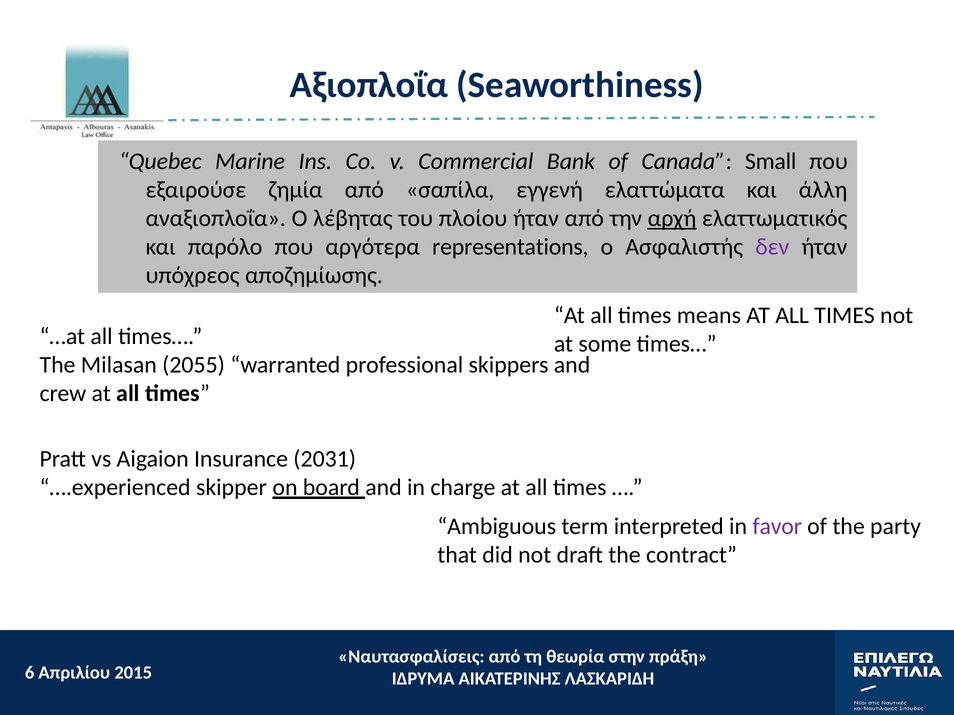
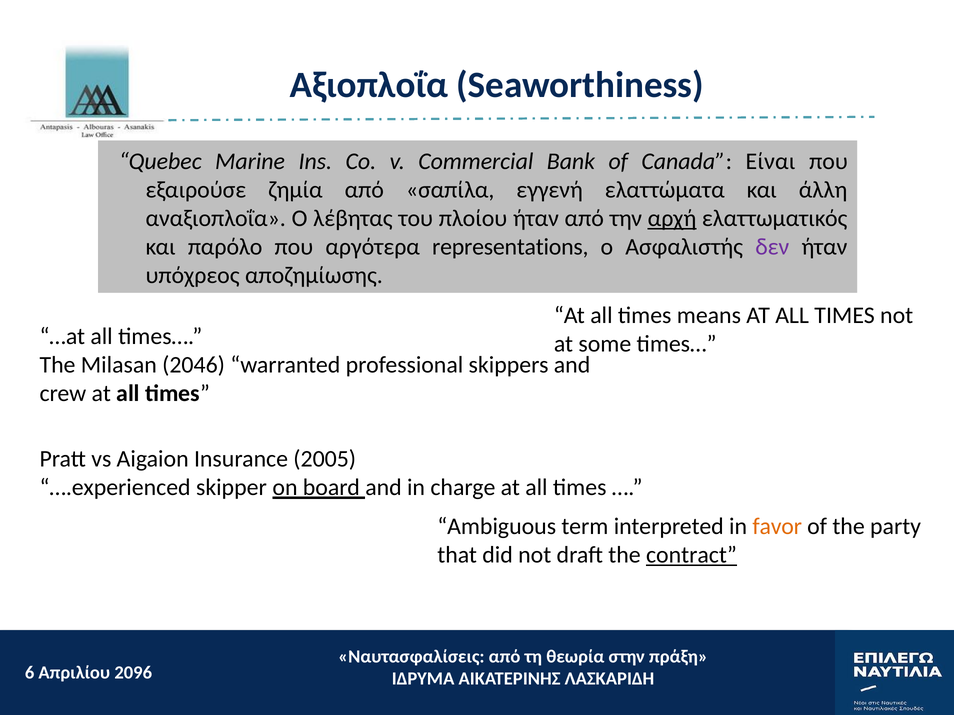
Small: Small -> Είναι (770, 161)
2055: 2055 -> 2046 (194, 365)
2031: 2031 -> 2005 (325, 459)
favor colour: purple -> orange (777, 527)
contract underline: none -> present (691, 555)
2015: 2015 -> 2096 (133, 673)
